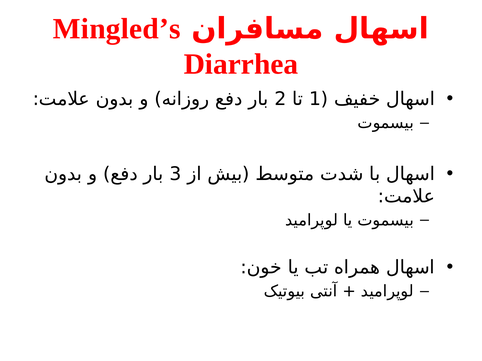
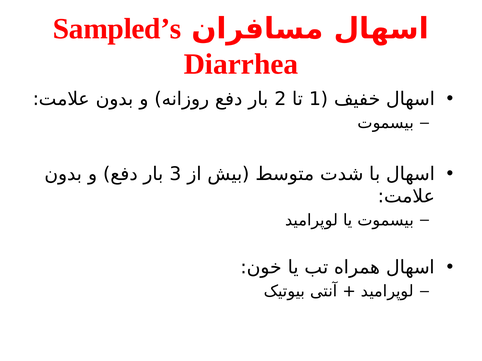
Mingled’s: Mingled’s -> Sampled’s (117, 29)
